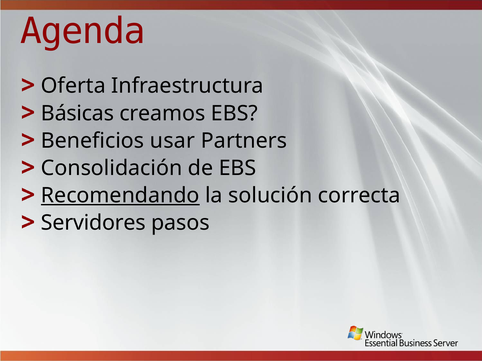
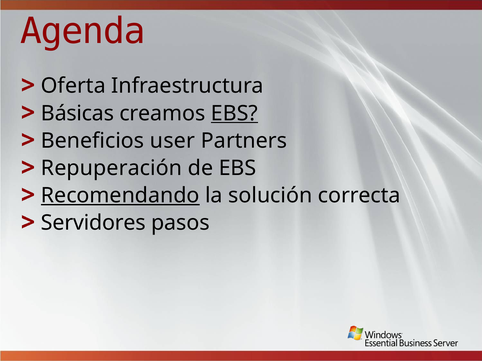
EBS underline: none -> present (234, 113)
usar: usar -> user (172, 141)
Consolidación: Consolidación -> Repuperación (112, 168)
